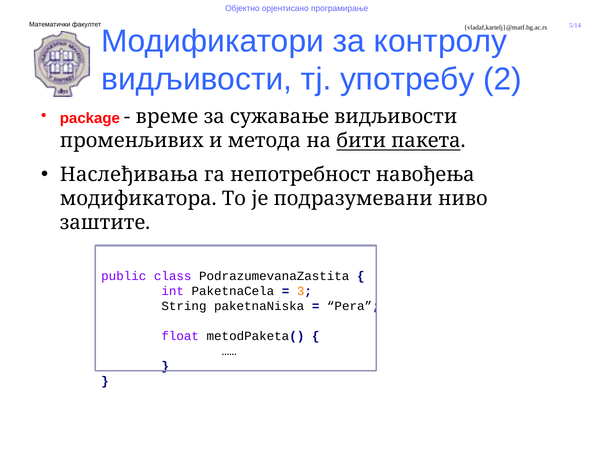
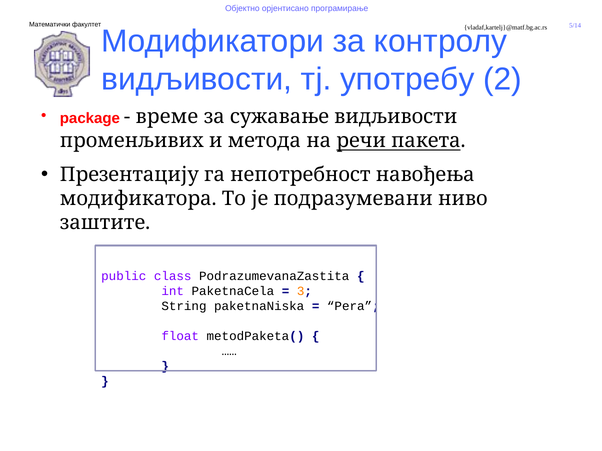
бити: бити -> речи (361, 141)
Наслеђивања: Наслеђивања -> Презентацију (129, 175)
